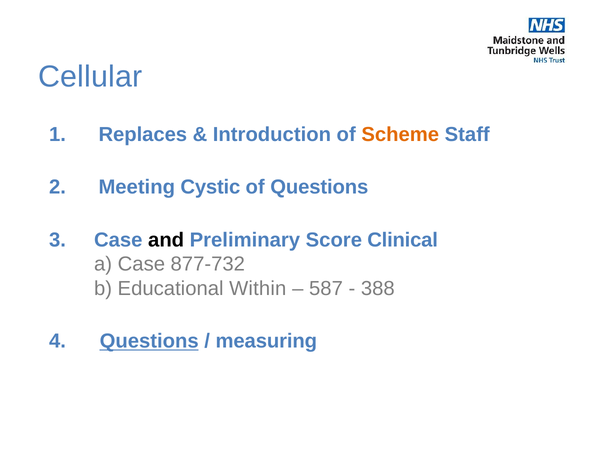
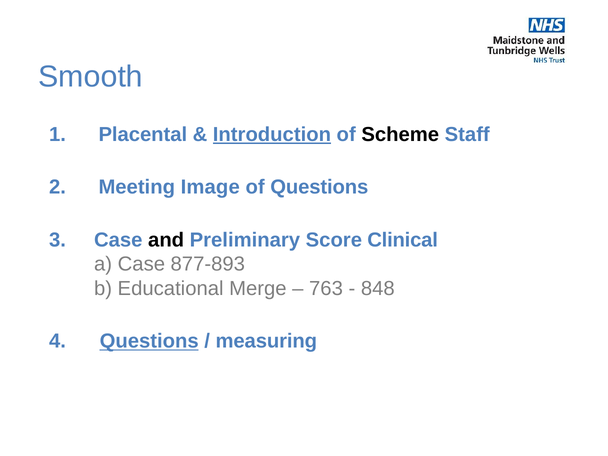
Cellular: Cellular -> Smooth (90, 76)
Replaces: Replaces -> Placental (143, 134)
Introduction underline: none -> present (272, 134)
Scheme colour: orange -> black (400, 134)
Cystic: Cystic -> Image (210, 187)
877-732: 877-732 -> 877-893 (208, 264)
Within: Within -> Merge (258, 289)
587: 587 -> 763 (326, 289)
388: 388 -> 848 (378, 289)
